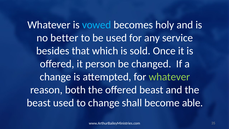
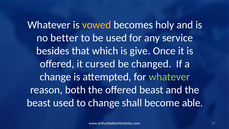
vowed colour: light blue -> yellow (97, 25)
sold: sold -> give (140, 51)
person: person -> cursed (100, 64)
